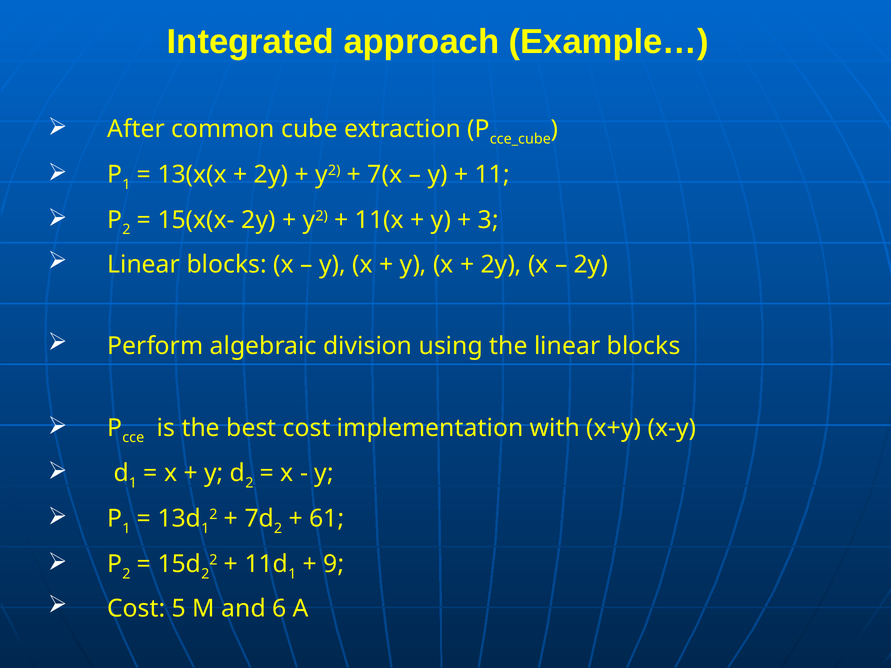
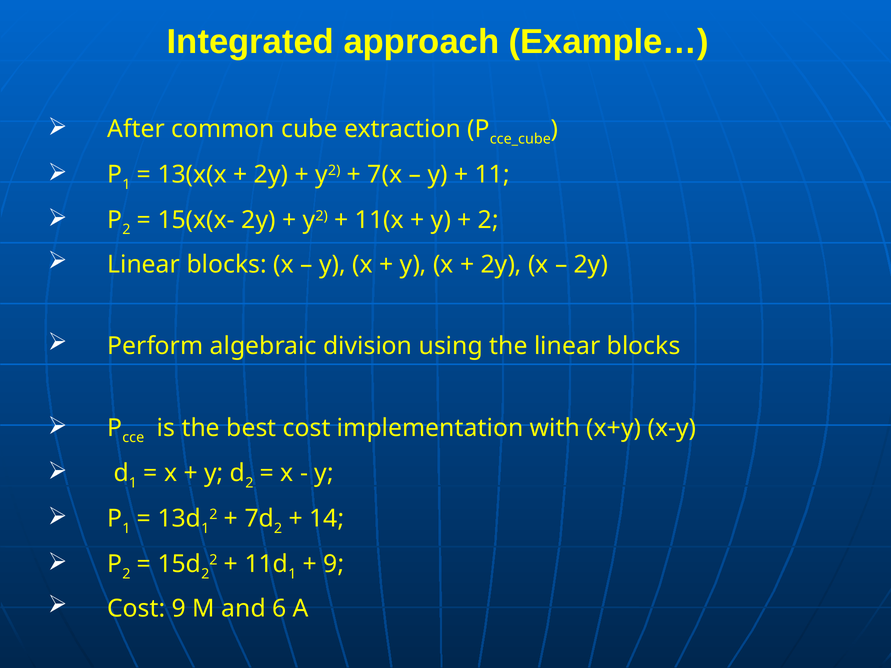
3: 3 -> 2 (488, 220)
61: 61 -> 14 (327, 519)
Cost 5: 5 -> 9 (179, 609)
